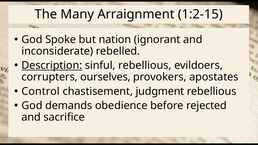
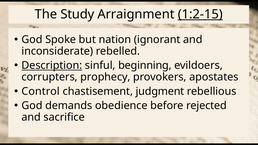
Many: Many -> Study (77, 14)
1:2-15 underline: none -> present (200, 14)
sinful rebellious: rebellious -> beginning (145, 65)
ourselves: ourselves -> prophecy (105, 77)
